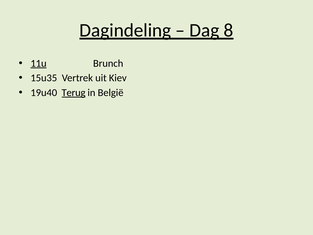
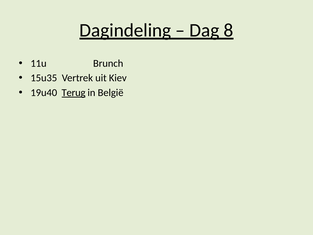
11u underline: present -> none (39, 63)
